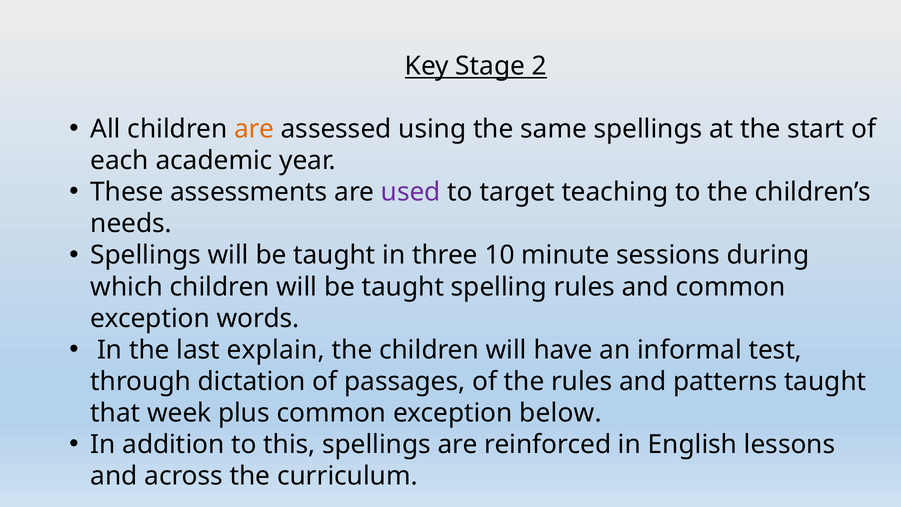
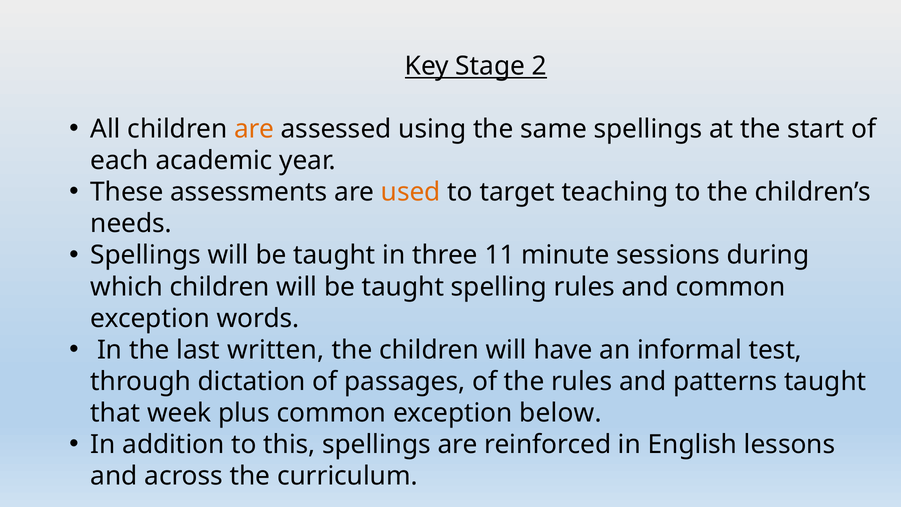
used colour: purple -> orange (411, 192)
10: 10 -> 11 (500, 255)
explain: explain -> written (276, 350)
